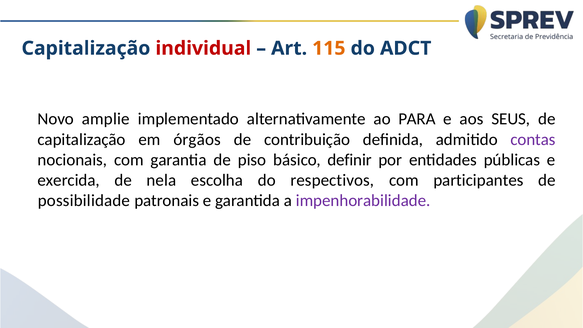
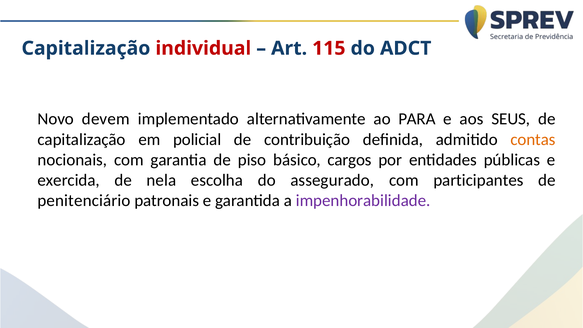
115 colour: orange -> red (329, 48)
amplie: amplie -> devem (106, 119)
órgãos: órgãos -> policial (197, 139)
contas colour: purple -> orange (533, 139)
definir: definir -> cargos (350, 160)
respectivos: respectivos -> assegurado (332, 180)
possibilidade: possibilidade -> penitenciário (84, 201)
